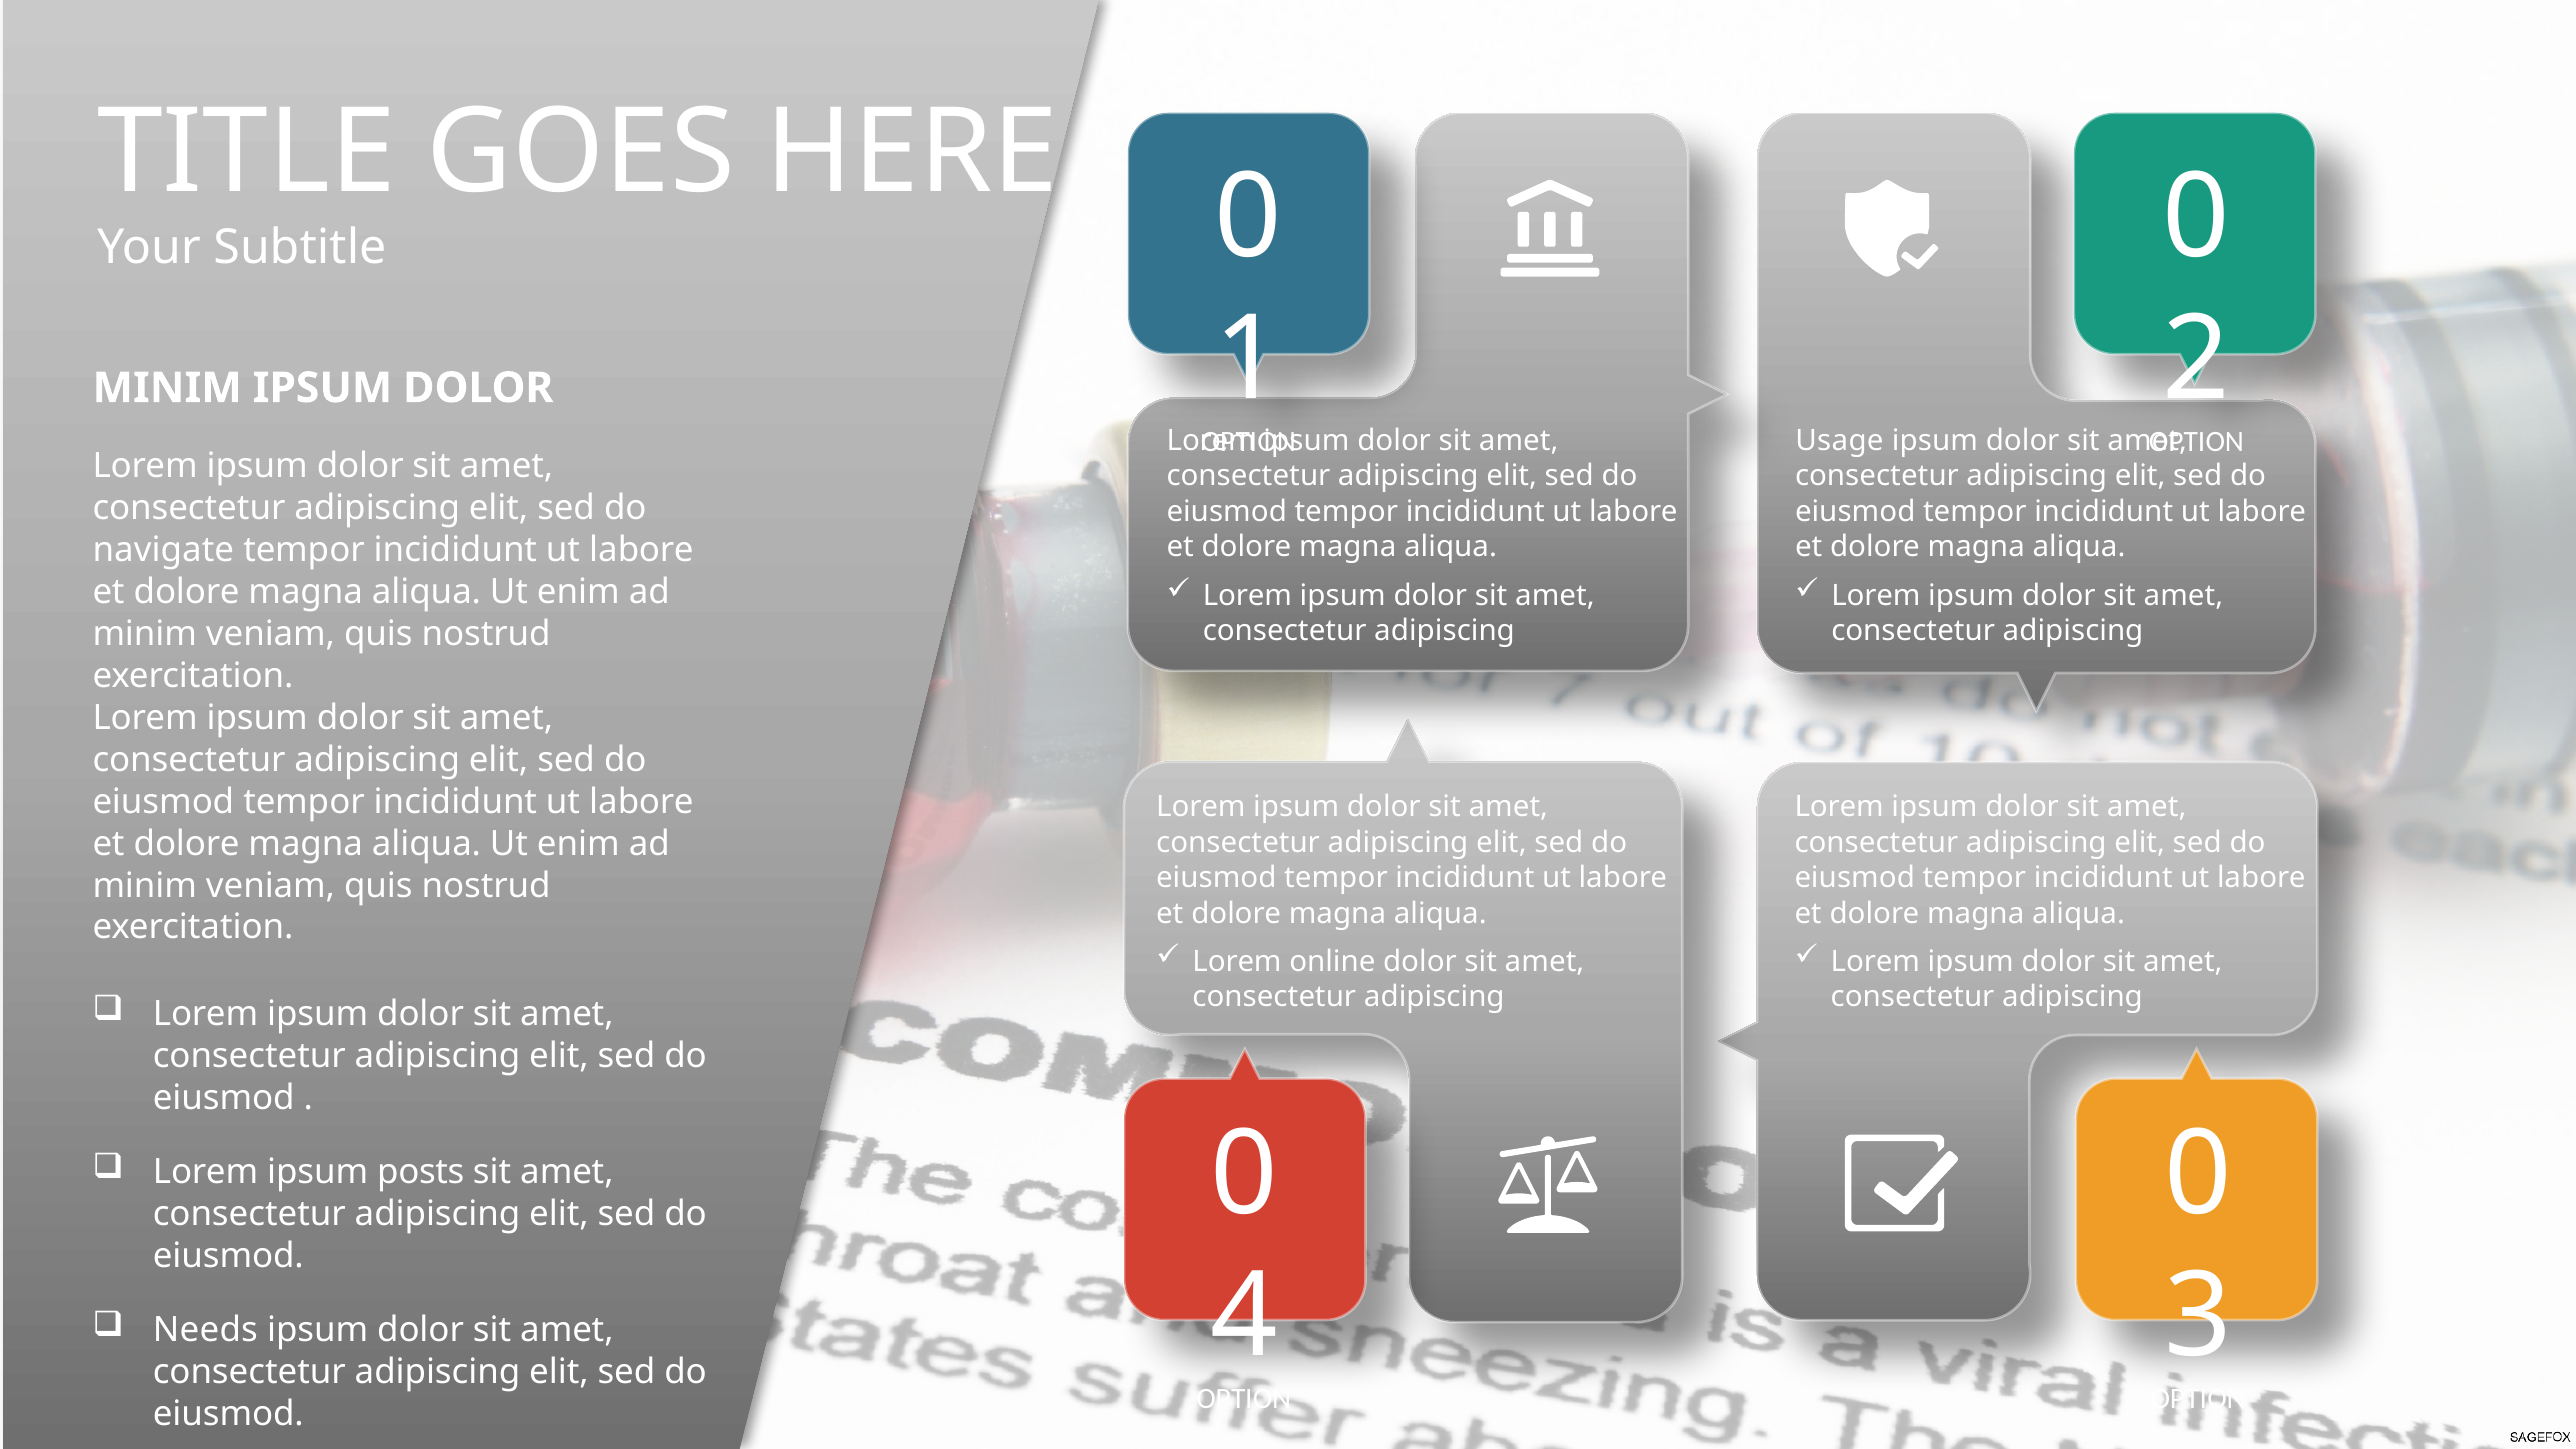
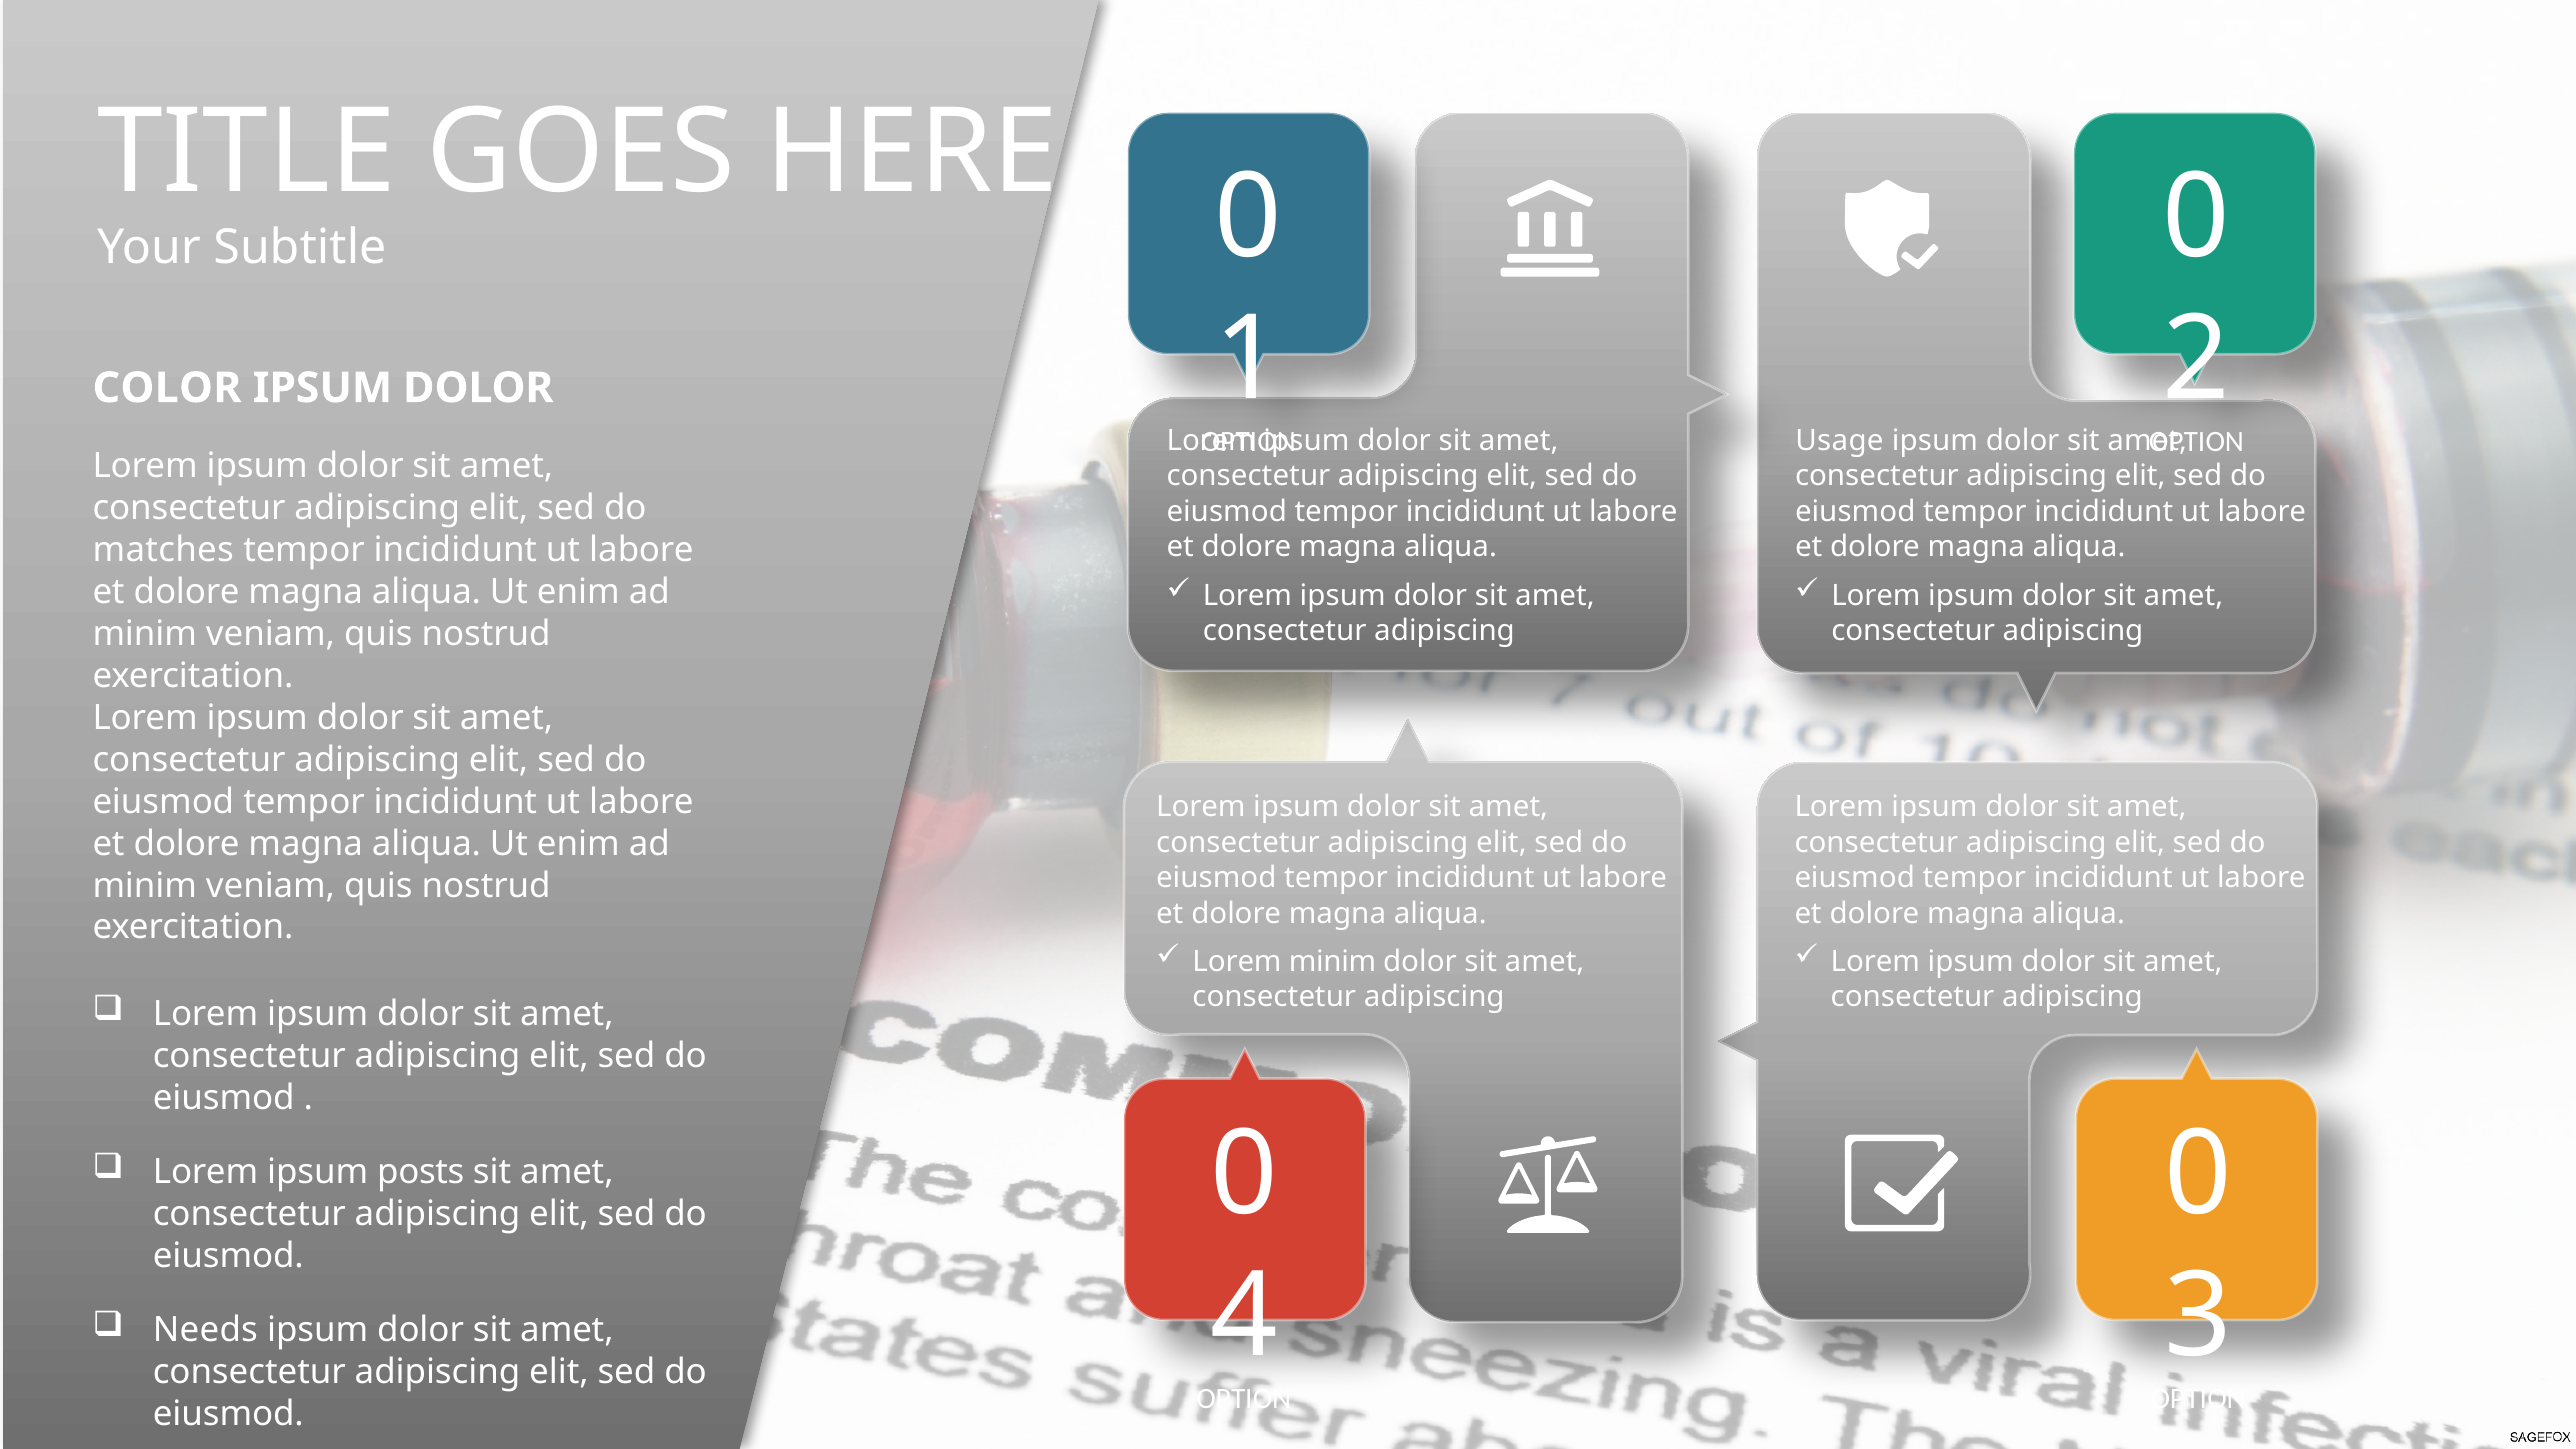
MINIM: MINIM -> COLOR (167, 388)
navigate: navigate -> matches (163, 550)
Lorem online: online -> minim (1333, 962)
